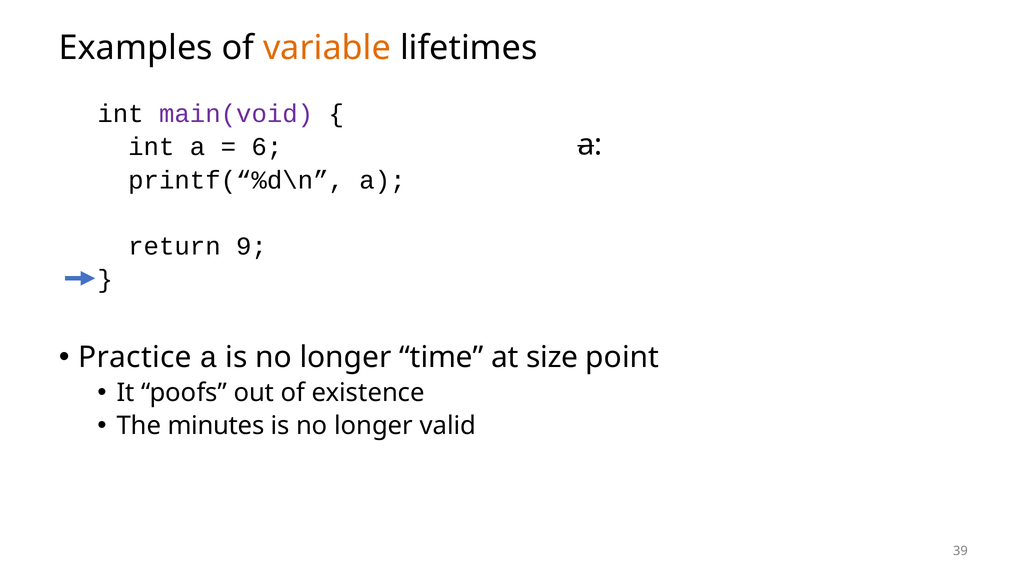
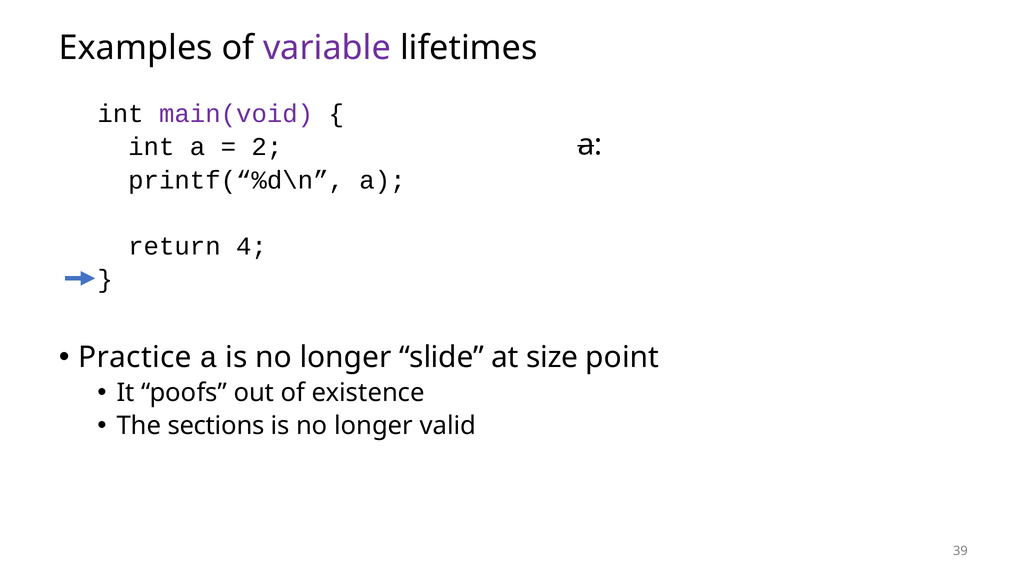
variable colour: orange -> purple (327, 48)
6: 6 -> 2 (267, 147)
9: 9 -> 4 (251, 246)
time: time -> slide (441, 357)
minutes: minutes -> sections (216, 426)
